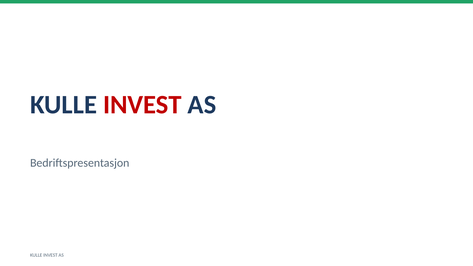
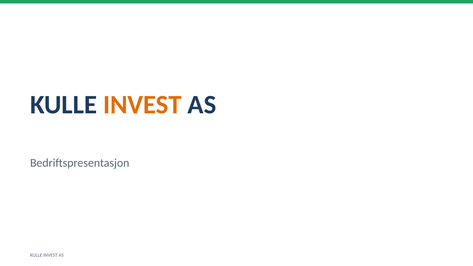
INVEST colour: red -> orange (142, 105)
